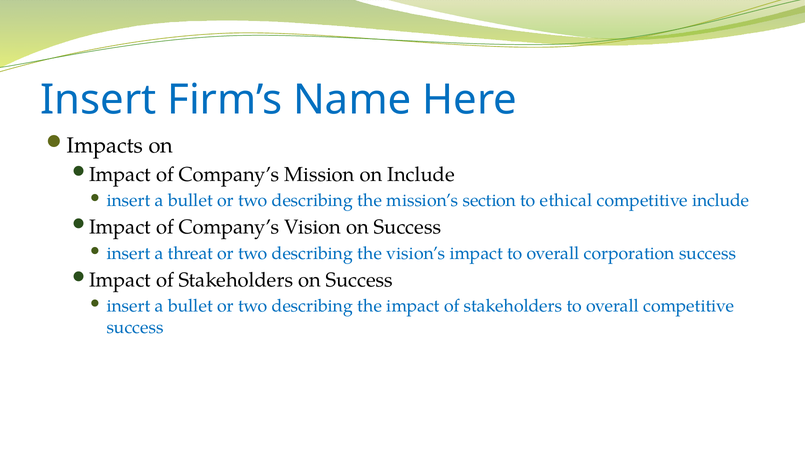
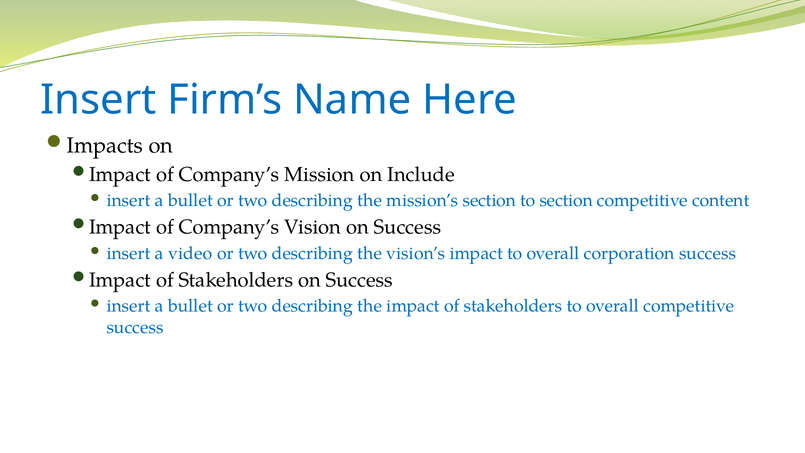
to ethical: ethical -> section (566, 200)
competitive include: include -> content (721, 200)
threat: threat -> video (190, 253)
